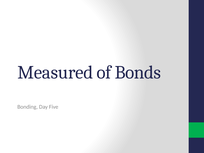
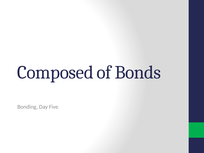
Measured: Measured -> Composed (55, 72)
